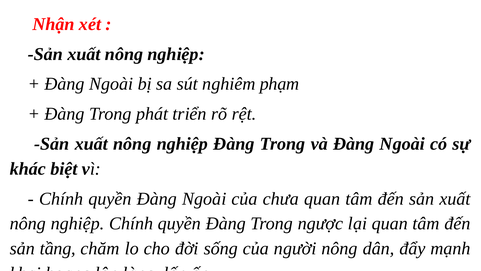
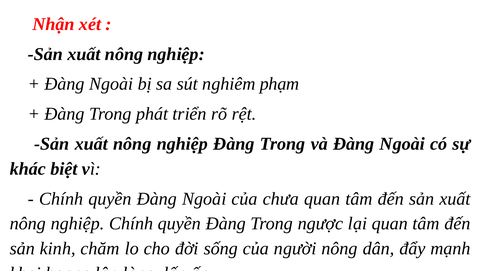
tầng: tầng -> kinh (58, 248)
